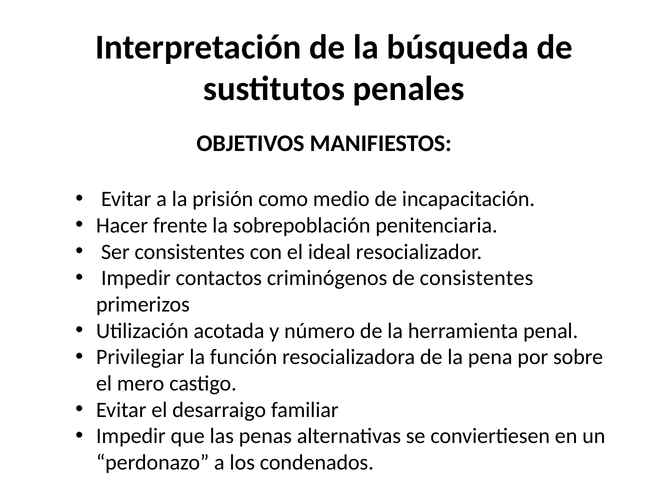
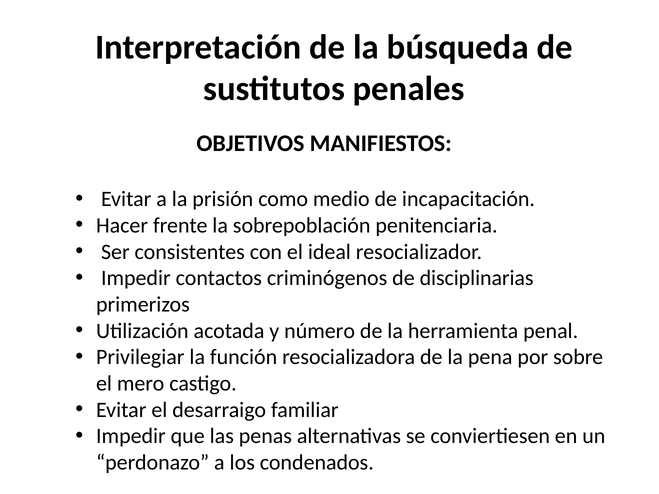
de consistentes: consistentes -> disciplinarias (477, 278)
